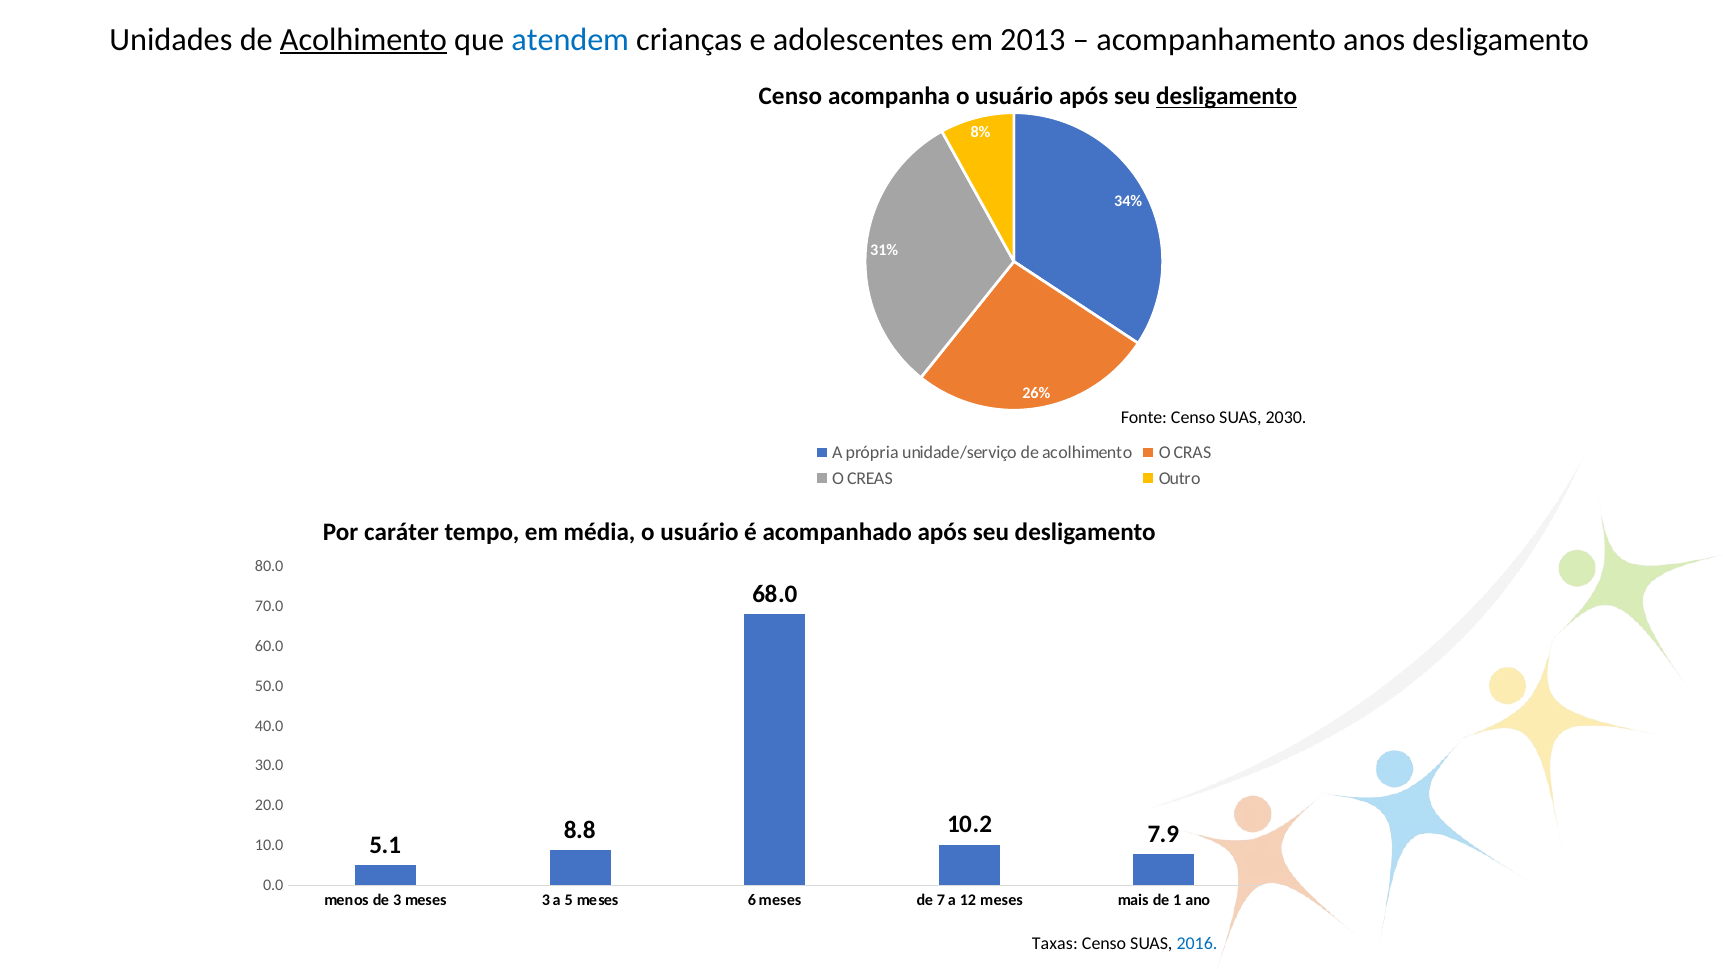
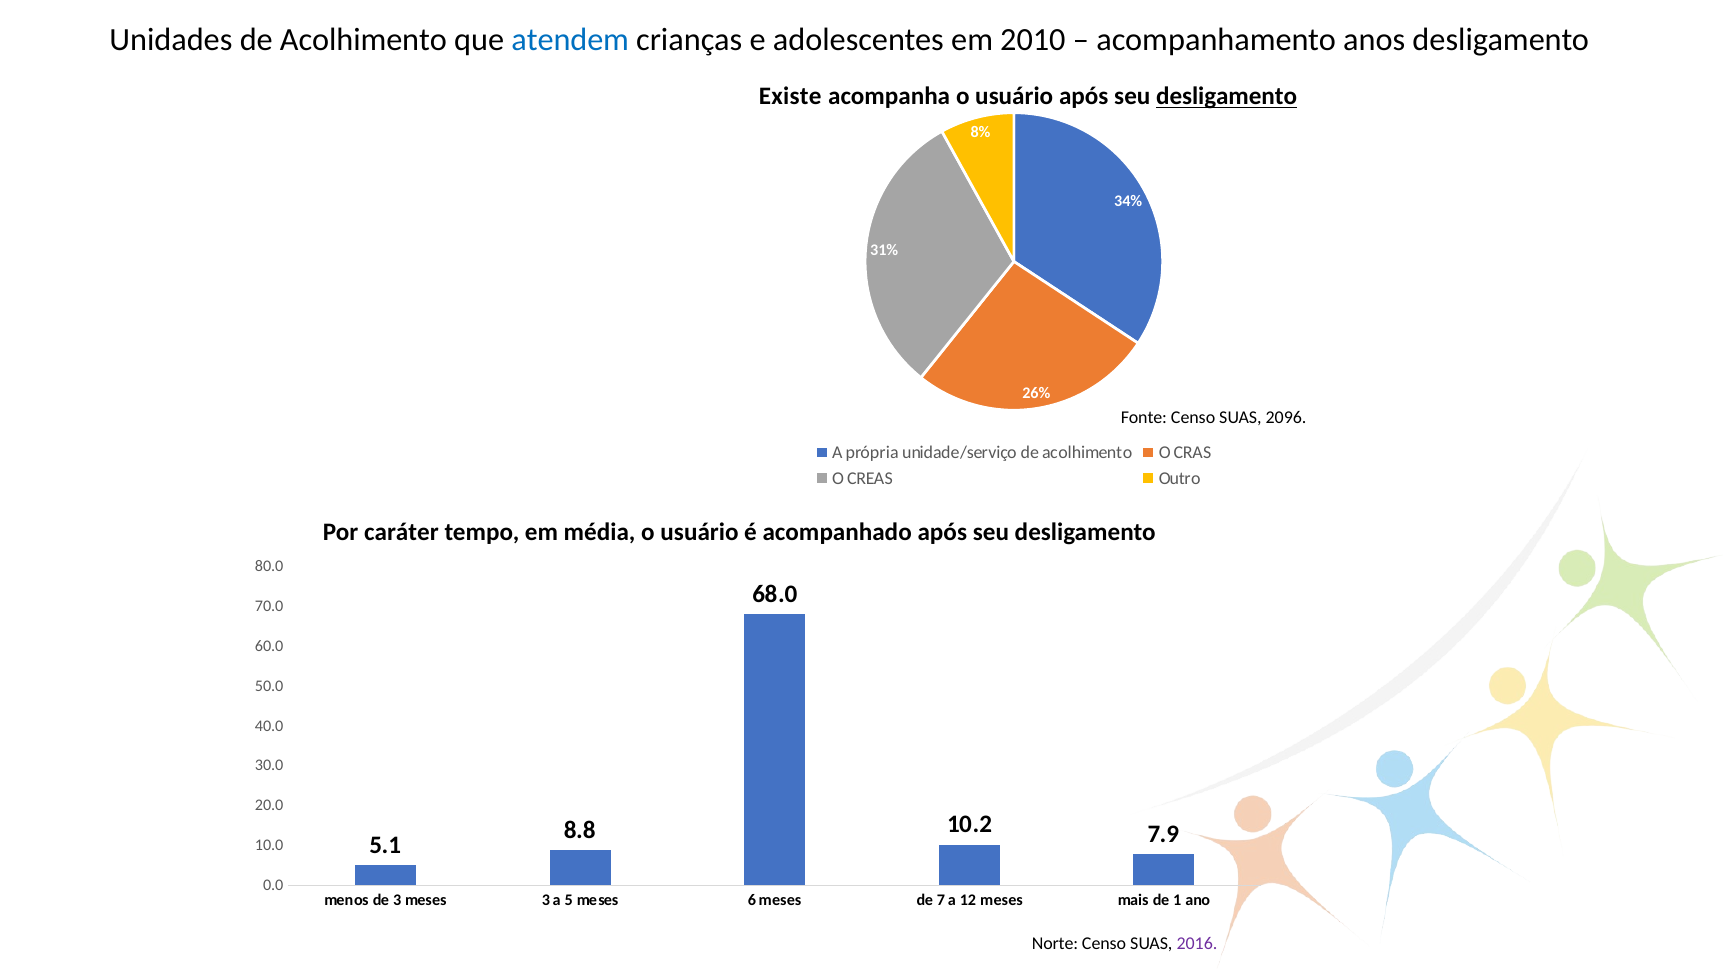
Acolhimento underline: present -> none (363, 39)
2013: 2013 -> 2010 (1033, 39)
Censo: Censo -> Existe (790, 97)
2030: 2030 -> 2096 (1286, 418)
Taxas: Taxas -> Norte (1055, 944)
2016 colour: blue -> purple (1197, 944)
